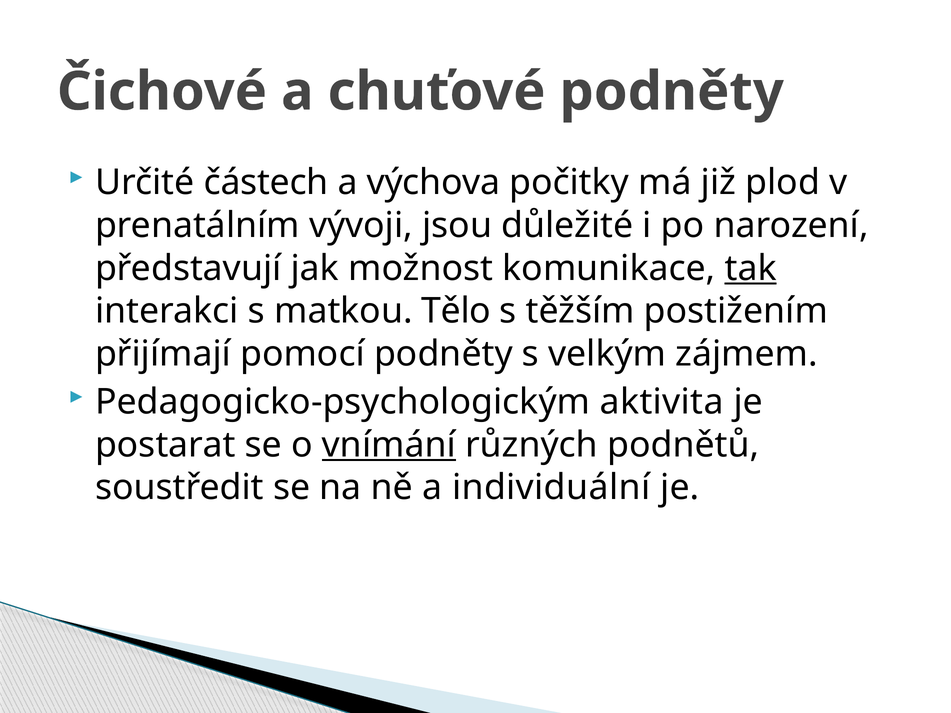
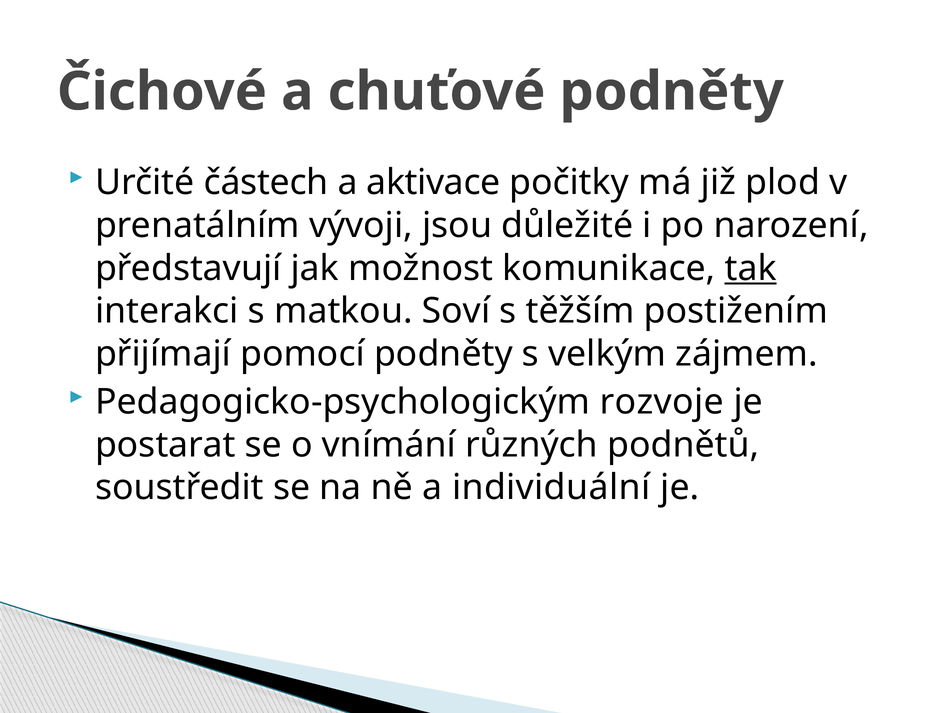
výchova: výchova -> aktivace (434, 183)
Tělo: Tělo -> Soví (456, 311)
aktivita: aktivita -> rozvoje (662, 402)
vnímání underline: present -> none (389, 445)
